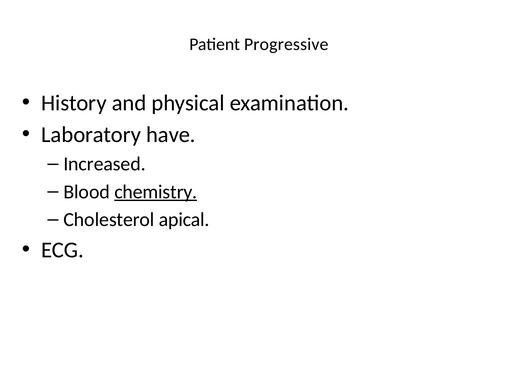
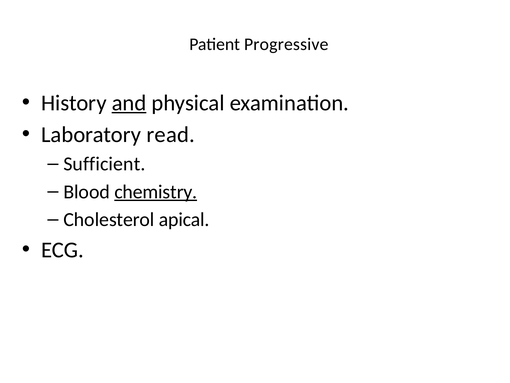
and underline: none -> present (129, 103)
have: have -> read (171, 134)
Increased: Increased -> Sufficient (104, 164)
